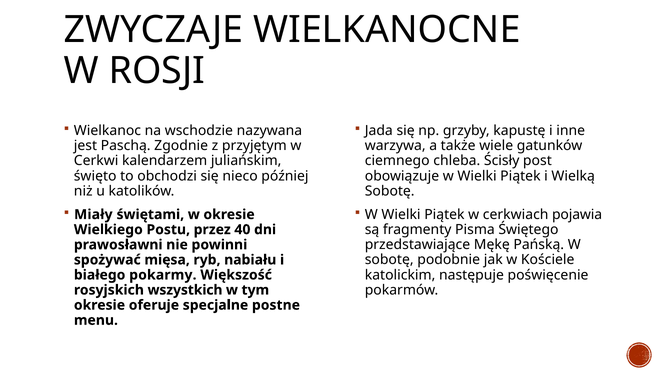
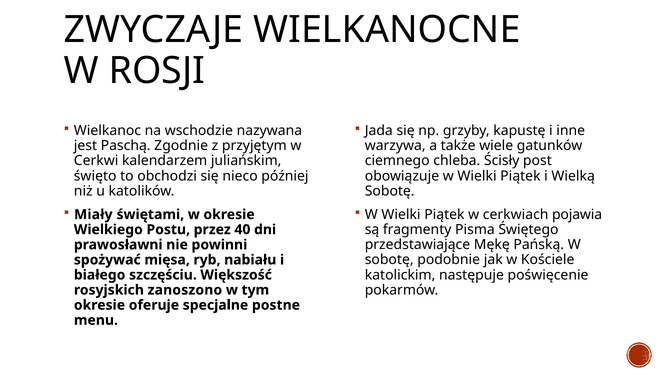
pokarmy: pokarmy -> szczęściu (163, 275)
wszystkich: wszystkich -> zanoszono (185, 290)
